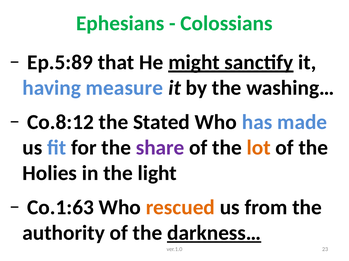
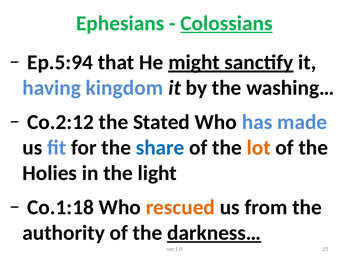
Colossians underline: none -> present (227, 23)
Ep.5:89: Ep.5:89 -> Ep.5:94 (60, 63)
measure: measure -> kingdom (124, 88)
Co.8:12: Co.8:12 -> Co.2:12 (61, 122)
share colour: purple -> blue (160, 148)
Co.1:63: Co.1:63 -> Co.1:18 (61, 208)
